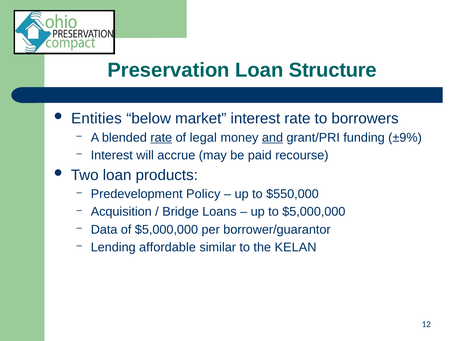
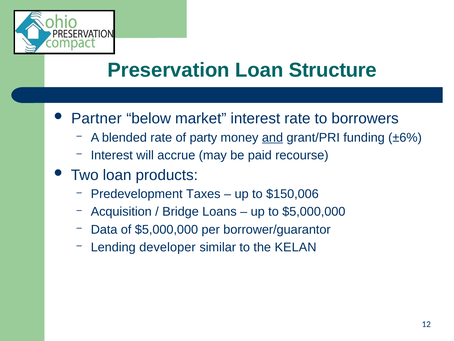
Entities: Entities -> Partner (96, 118)
rate underline: present -> none (161, 137)
legal: legal -> party (203, 137)
±9%: ±9% -> ±6% (405, 137)
Policy: Policy -> Taxes (203, 194)
$550,000: $550,000 -> $150,006 (292, 194)
affordable: affordable -> developer (167, 247)
